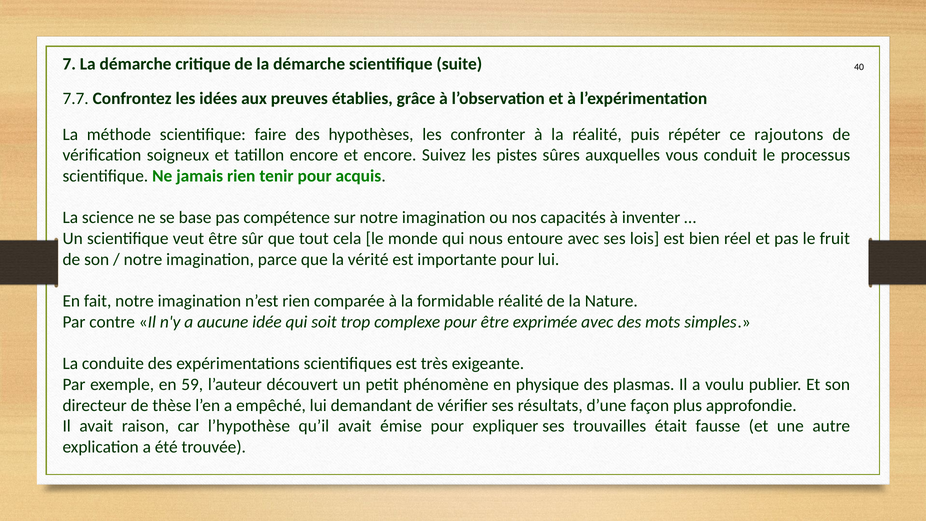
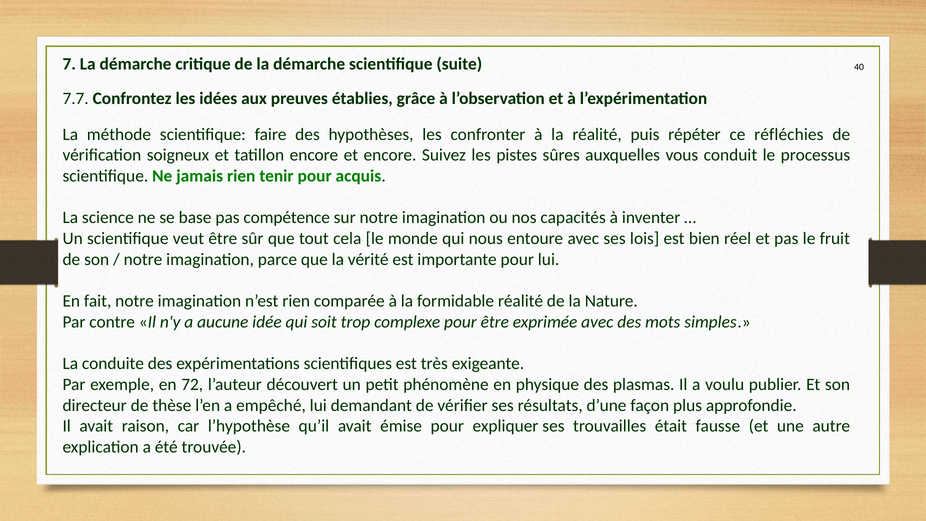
rajoutons: rajoutons -> réfléchies (789, 134)
59: 59 -> 72 (192, 384)
